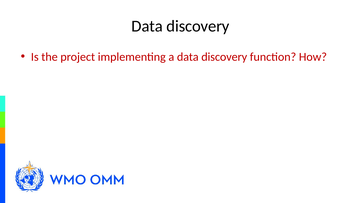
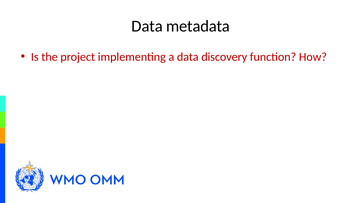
discovery: discovery -> metadata (198, 26)
